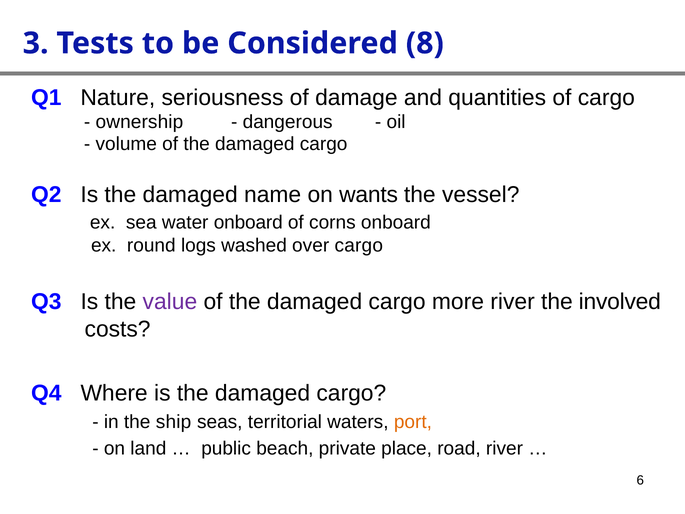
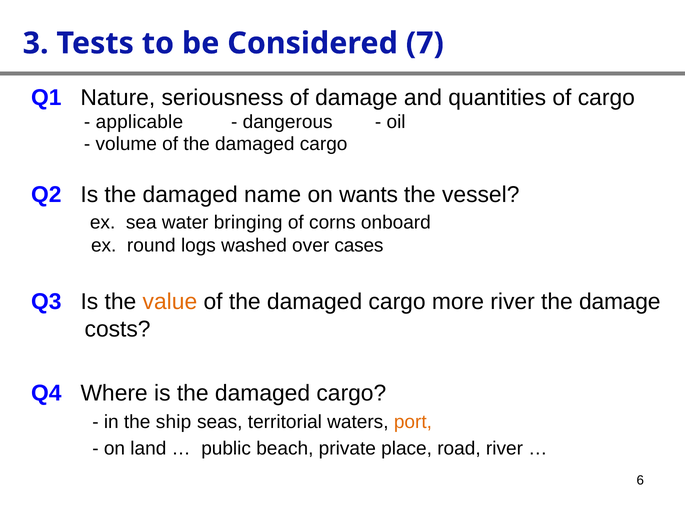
8: 8 -> 7 (425, 43)
ownership: ownership -> applicable (139, 122)
water onboard: onboard -> bringing (248, 223)
over cargo: cargo -> cases (359, 245)
value colour: purple -> orange (170, 302)
the involved: involved -> damage (620, 302)
